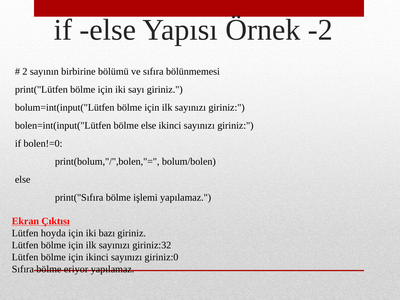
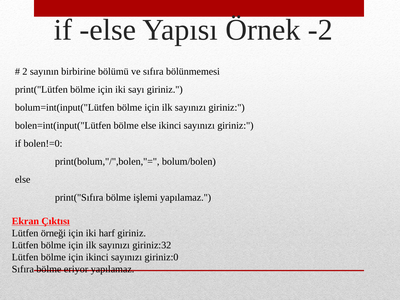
hoyda: hoyda -> örneği (53, 233)
bazı: bazı -> harf (107, 233)
